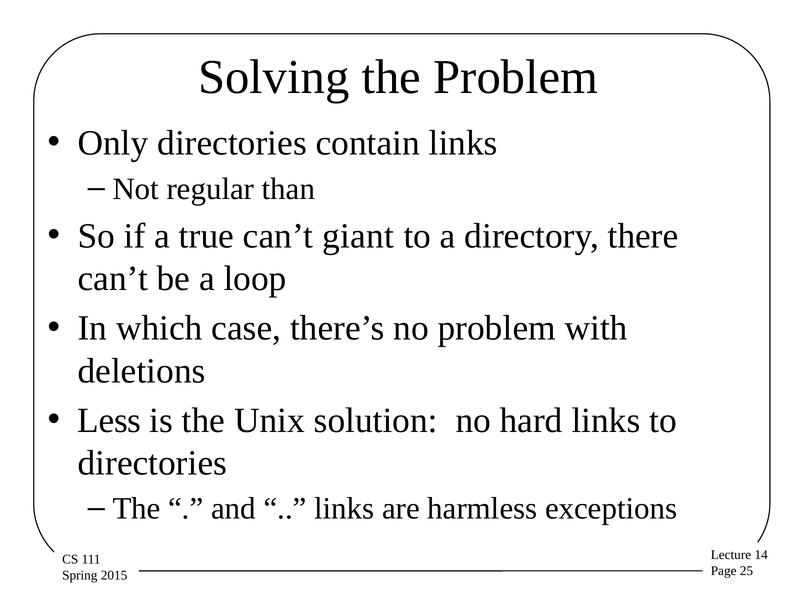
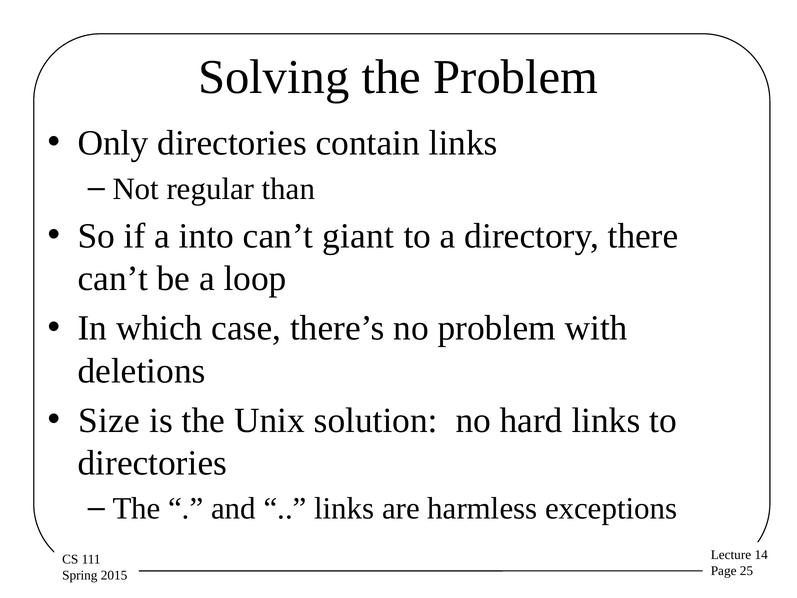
true: true -> into (206, 236)
Less: Less -> Size (109, 420)
